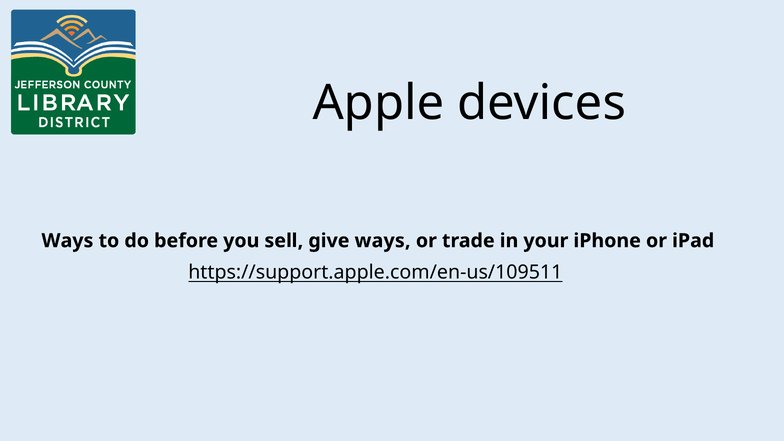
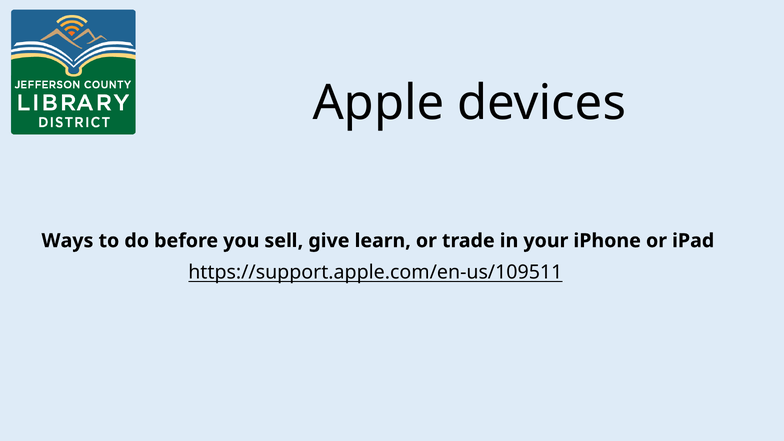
give ways: ways -> learn (383, 241)
